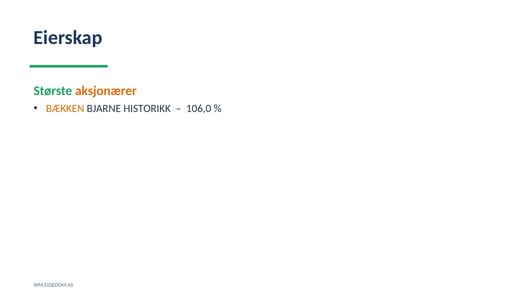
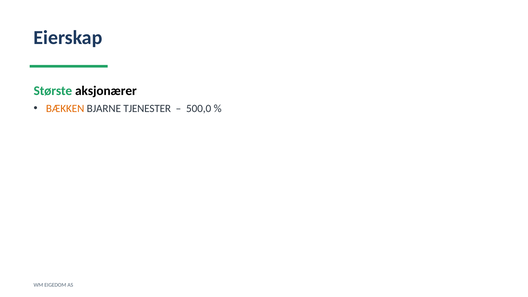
aksjonærer colour: orange -> black (106, 91)
HISTORIKK: HISTORIKK -> TJENESTER (147, 109)
106,0: 106,0 -> 500,0 (199, 109)
